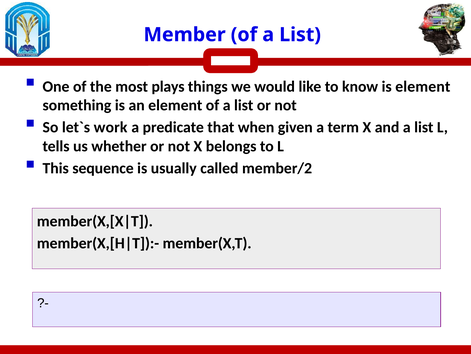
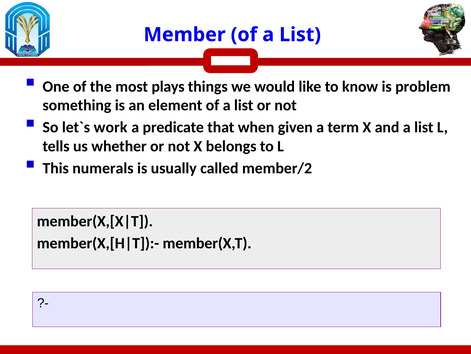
is element: element -> problem (423, 86)
sequence: sequence -> numerals (103, 168)
